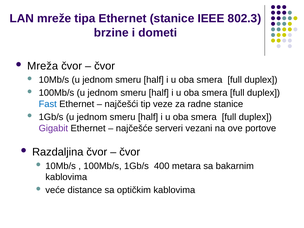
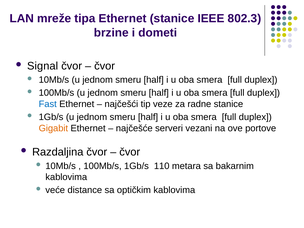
Mreža: Mreža -> Signal (43, 66)
Gigabit colour: purple -> orange (53, 128)
400: 400 -> 110 (162, 166)
